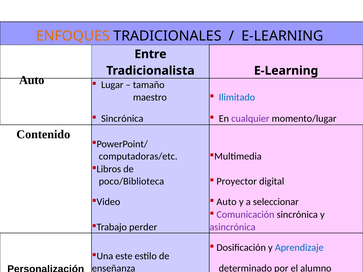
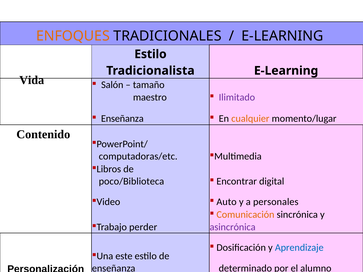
Entre: Entre -> Estilo (150, 54)
Auto: Auto -> Vida (32, 80)
Lugar: Lugar -> Salón (112, 85)
Ilimitado colour: blue -> purple (237, 97)
Sincrónica: Sincrónica -> Enseñanza (122, 119)
cualquier colour: purple -> orange (250, 119)
Proyector: Proyector -> Encontrar (237, 182)
seleccionar: seleccionar -> personales (276, 202)
Comunicación colour: purple -> orange (245, 215)
